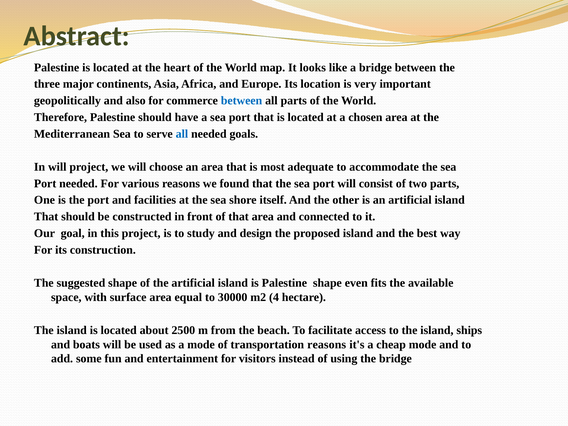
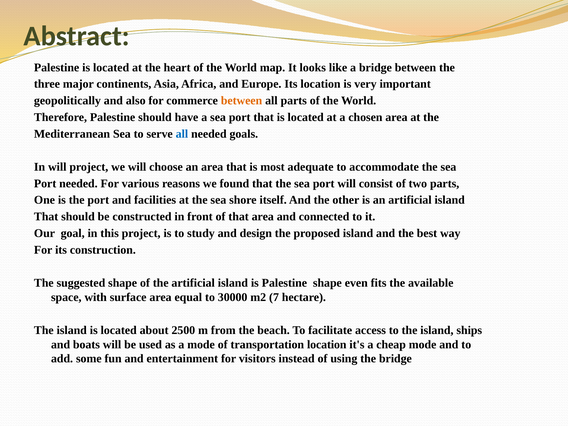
between colour: blue -> orange (242, 101)
4: 4 -> 7 (274, 297)
transportation reasons: reasons -> location (327, 344)
